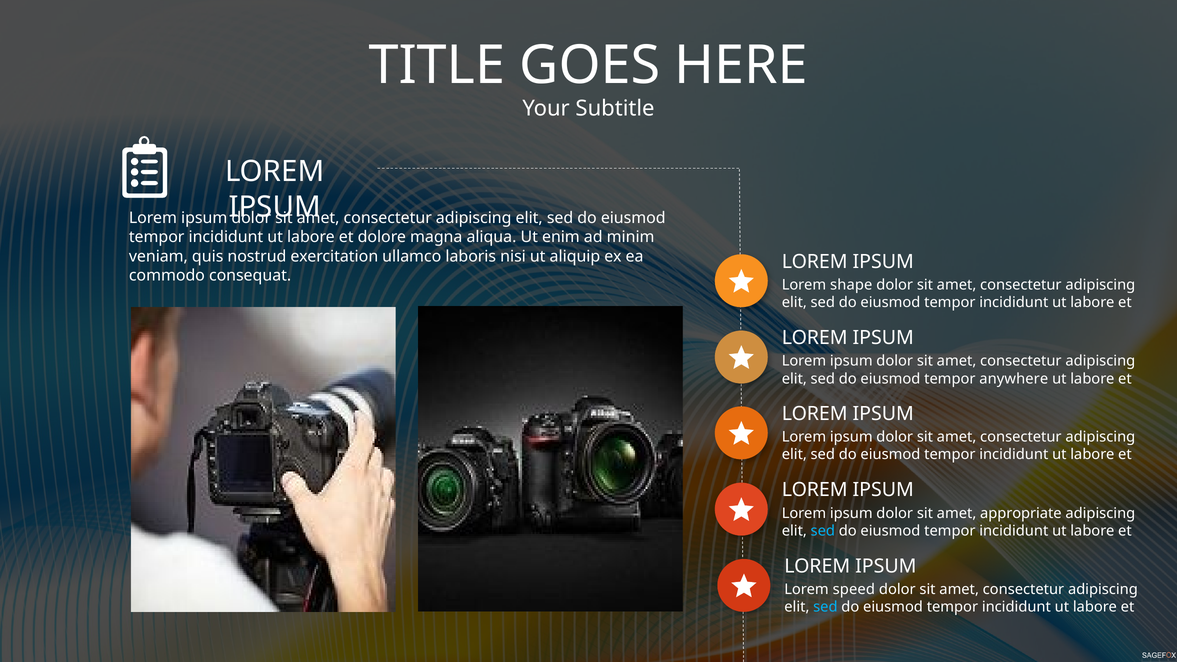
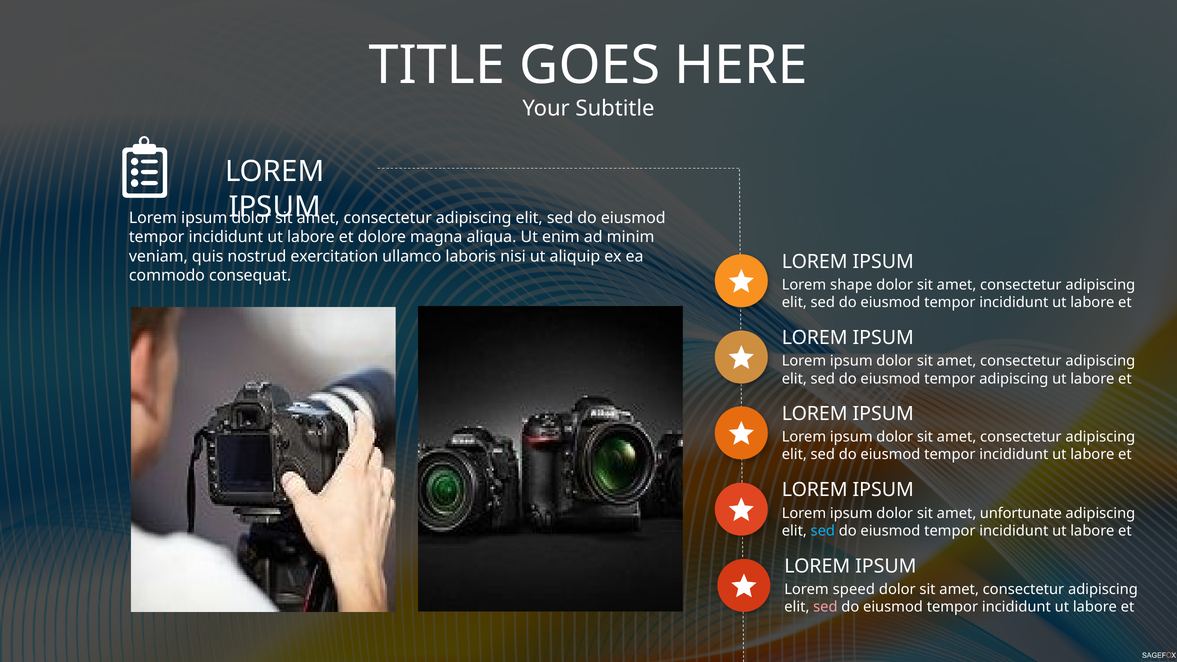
tempor anywhere: anywhere -> adipiscing (1014, 379)
appropriate: appropriate -> unfortunate (1021, 513)
sed colour: light blue -> pink (825, 607)
